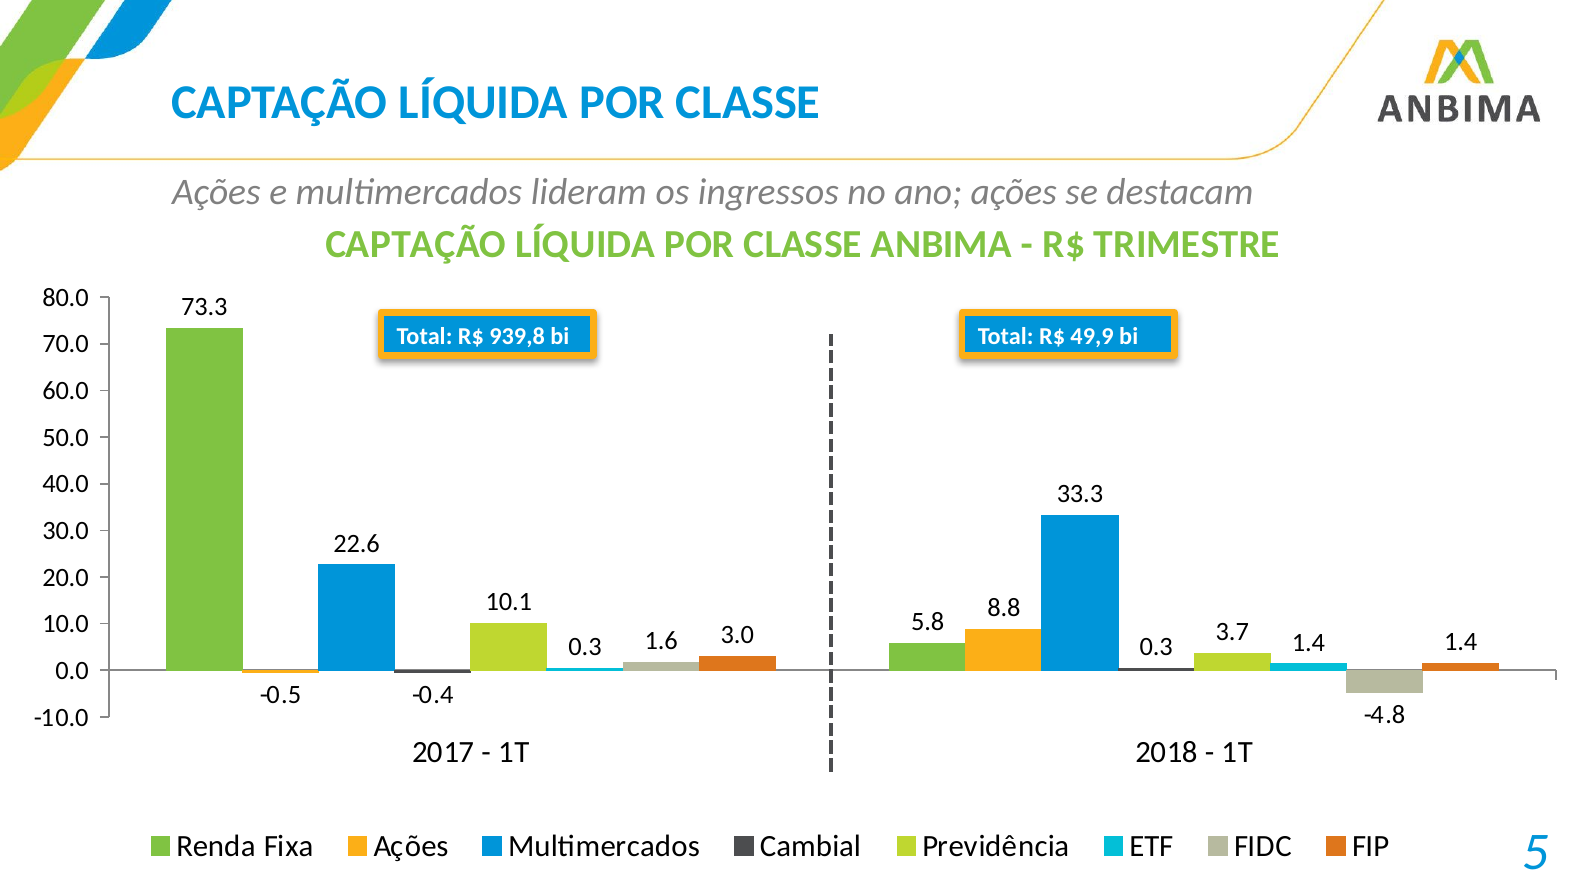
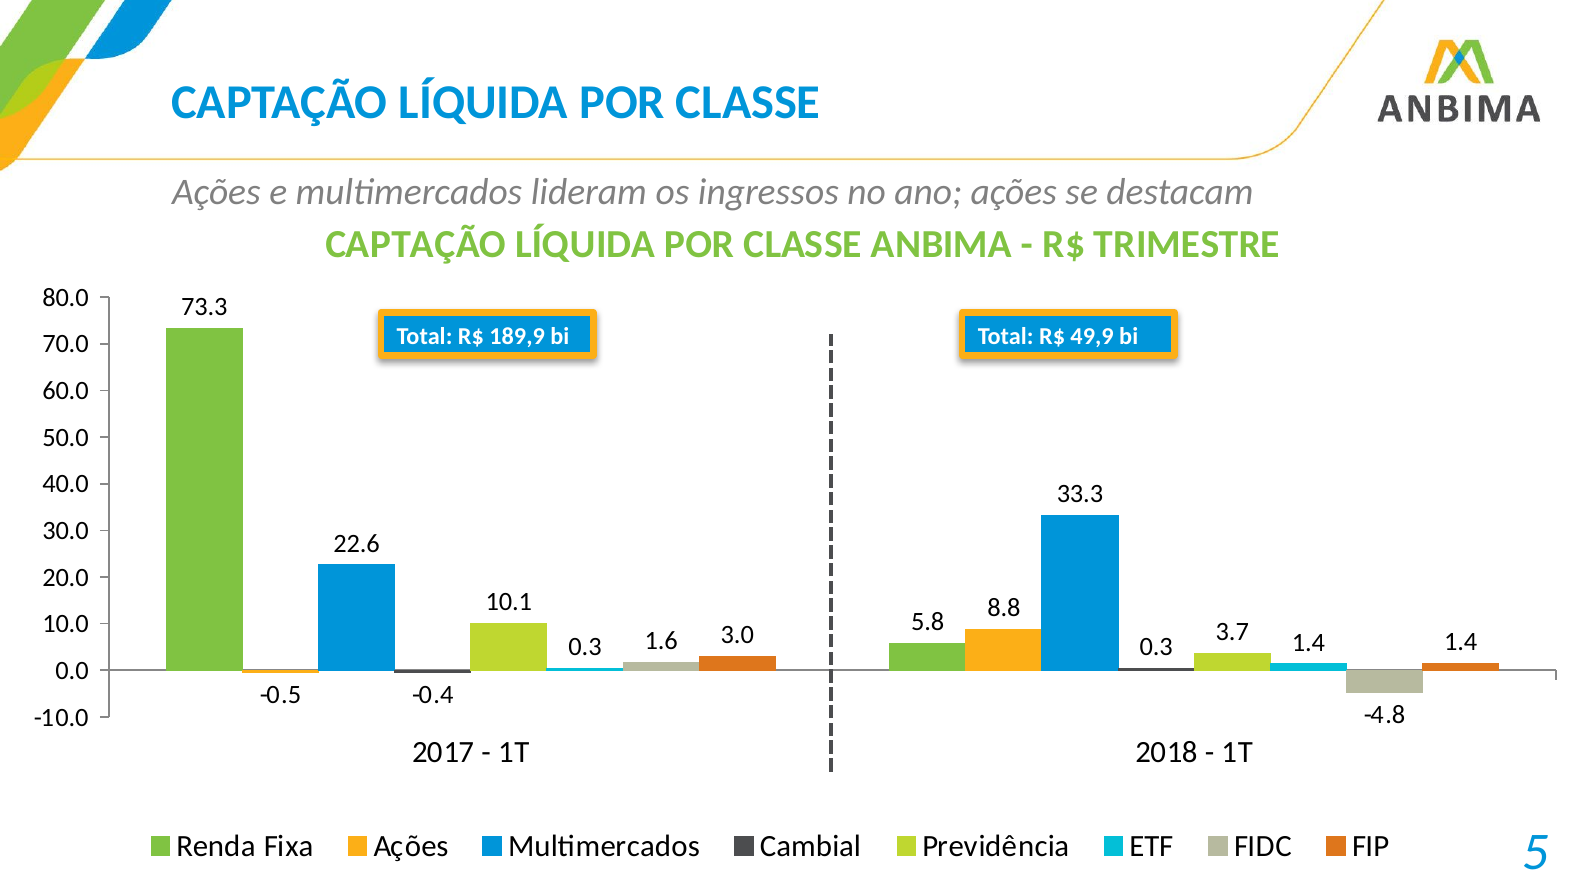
939,8: 939,8 -> 189,9 (517, 336)
